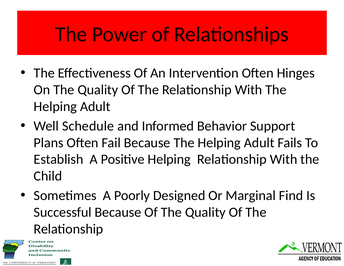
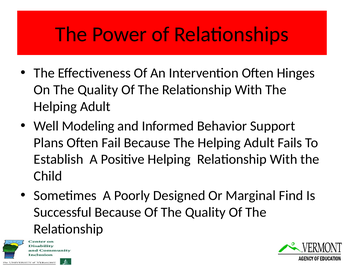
Schedule: Schedule -> Modeling (88, 126)
